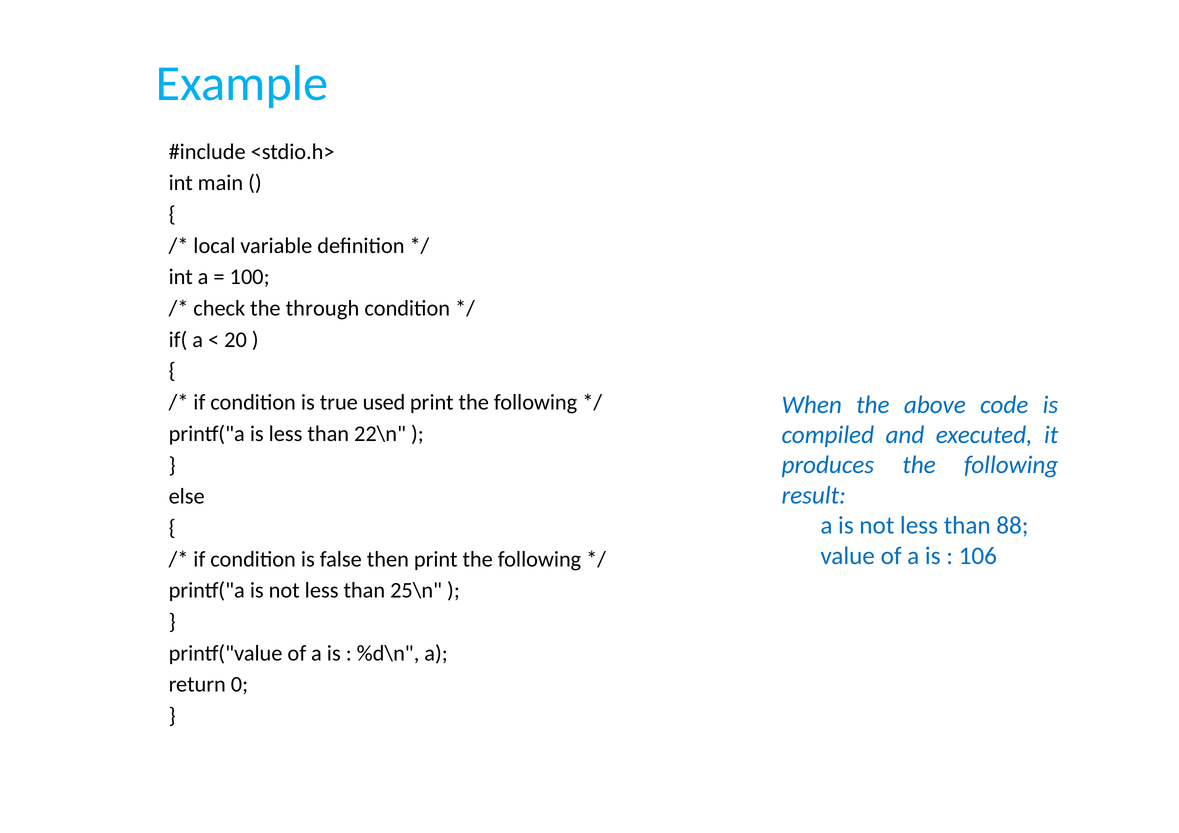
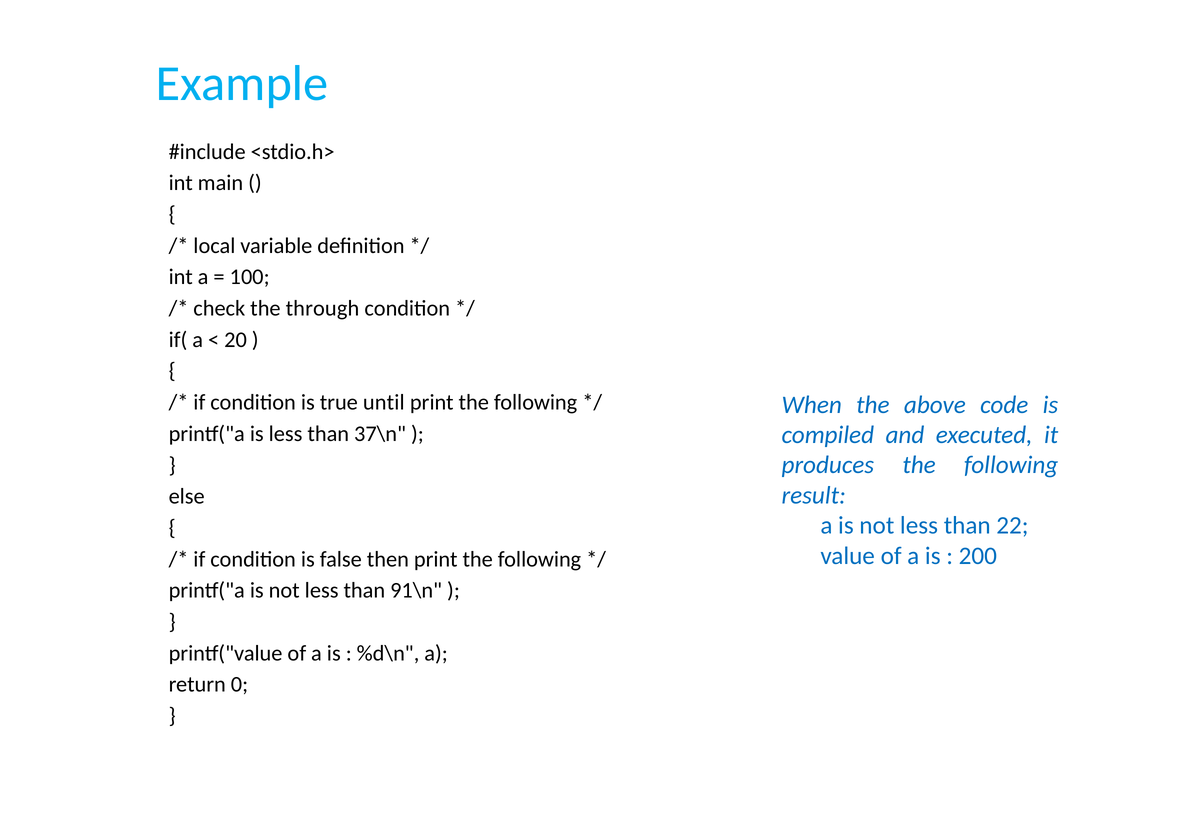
used: used -> until (384, 403)
22\n: 22\n -> 37\n (380, 434)
88: 88 -> 22 (1012, 526)
106: 106 -> 200 (978, 556)
25\n: 25\n -> 91\n (416, 591)
